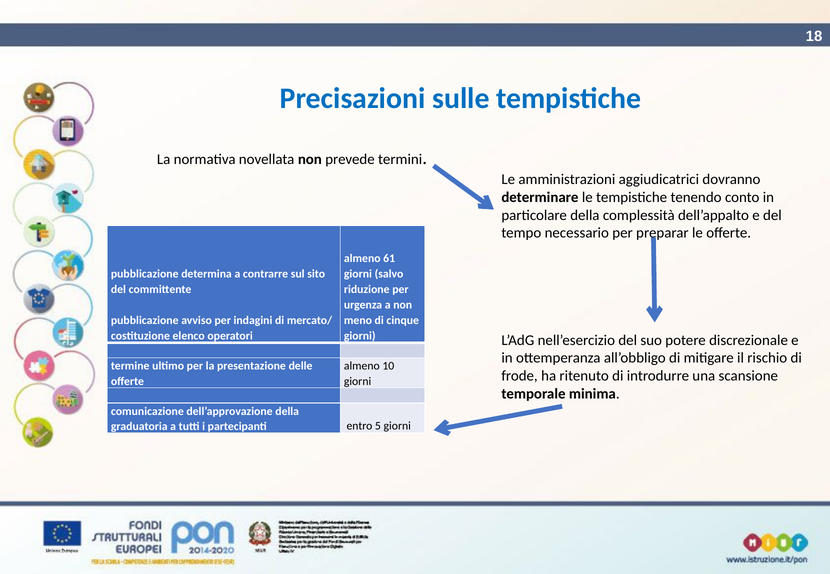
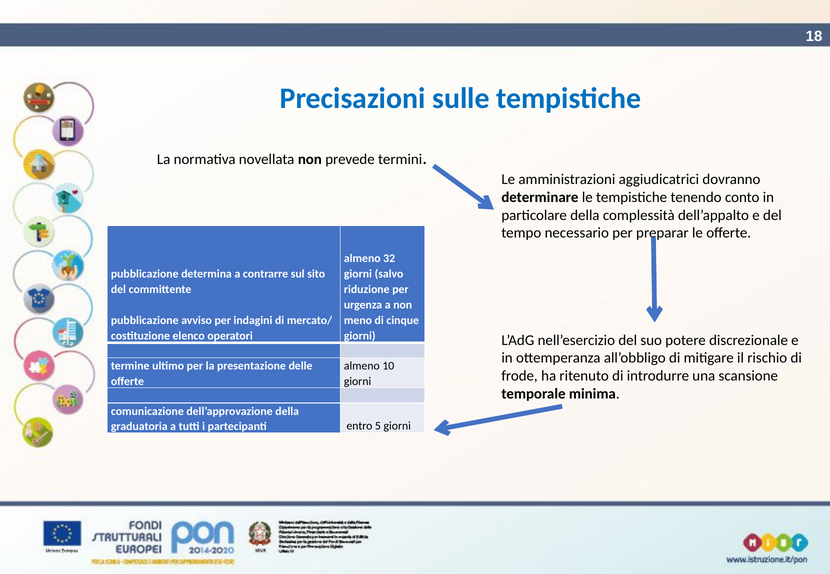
61: 61 -> 32 (389, 259)
